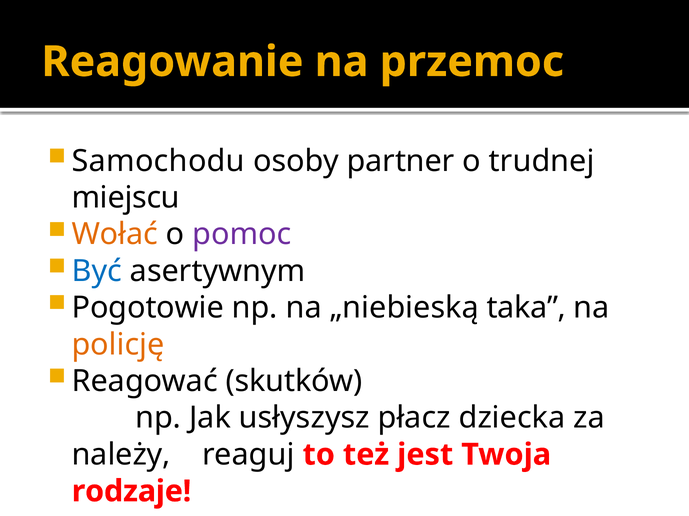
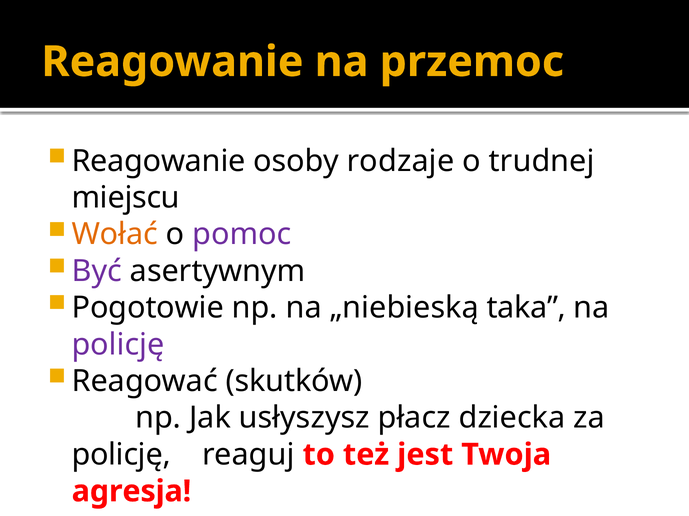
Samochodu: Samochodu -> Reagowanie (159, 161)
partner: partner -> rodzaje (400, 161)
Być colour: blue -> purple (97, 271)
policję colour: orange -> purple (118, 345)
należy: należy -> policję (121, 455)
rodzaje: rodzaje -> agresja (131, 492)
